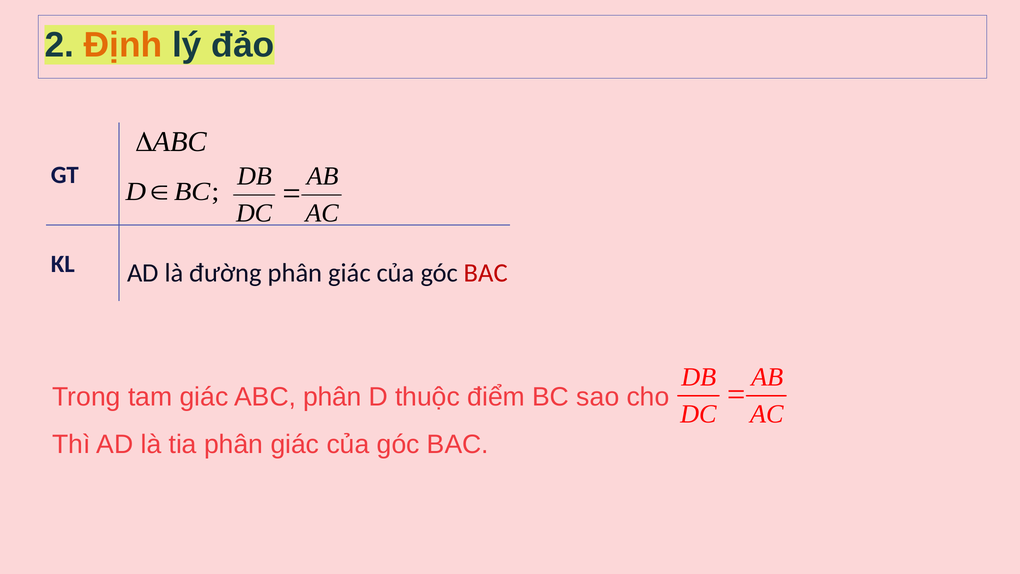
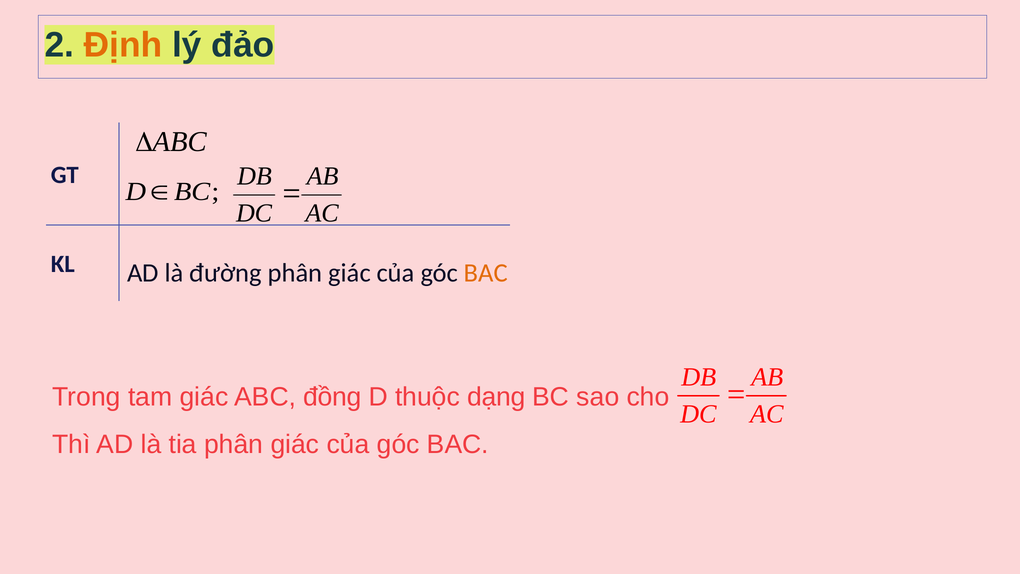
BAC colour: red -> orange (486, 273)
ABC phân: phân -> đồng (332, 397)
điểm: điểm -> dạng (496, 397)
